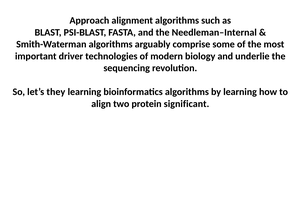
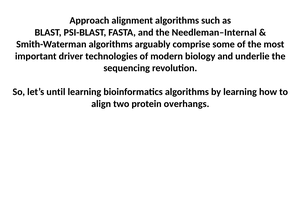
they: they -> until (56, 92)
significant: significant -> overhangs (187, 104)
